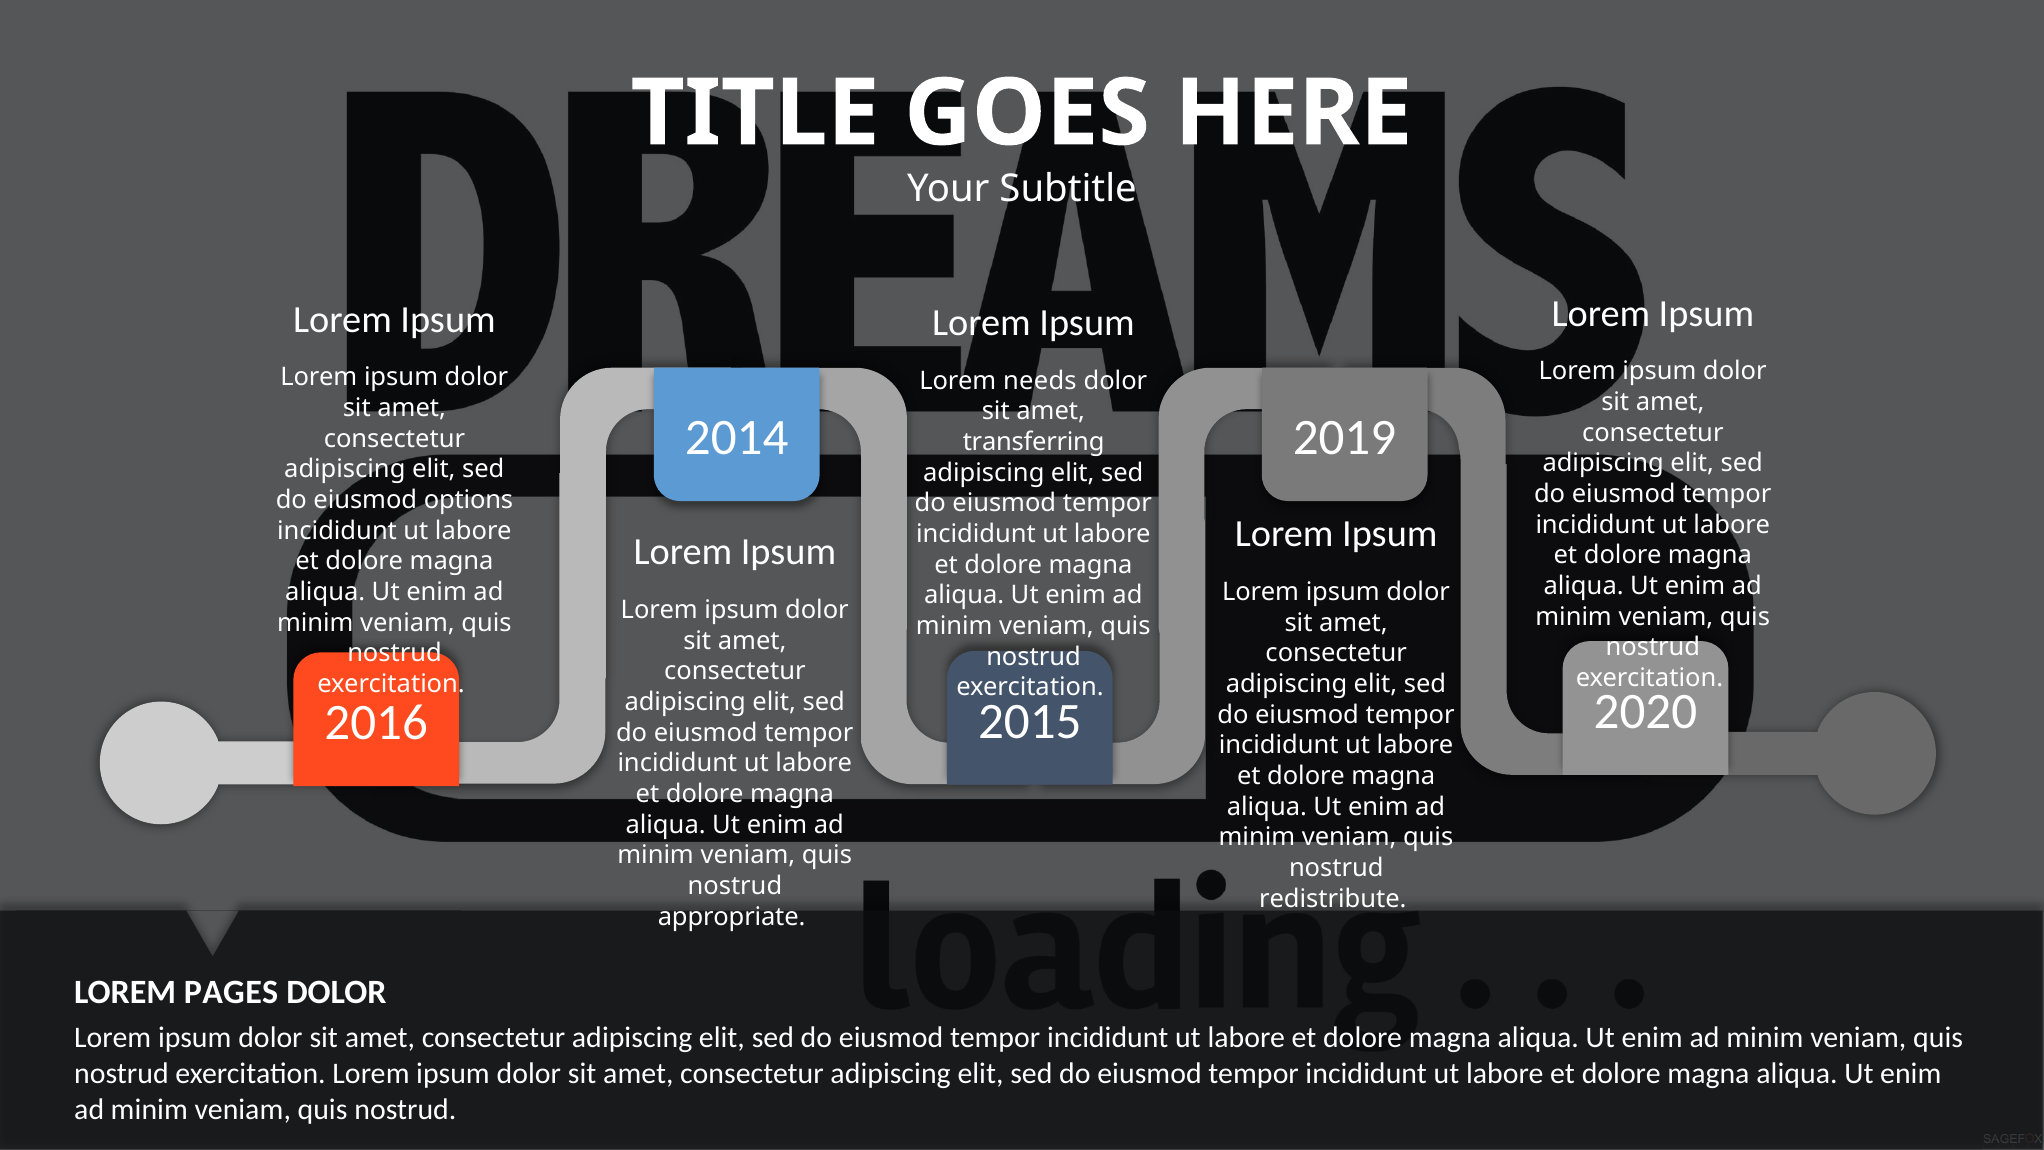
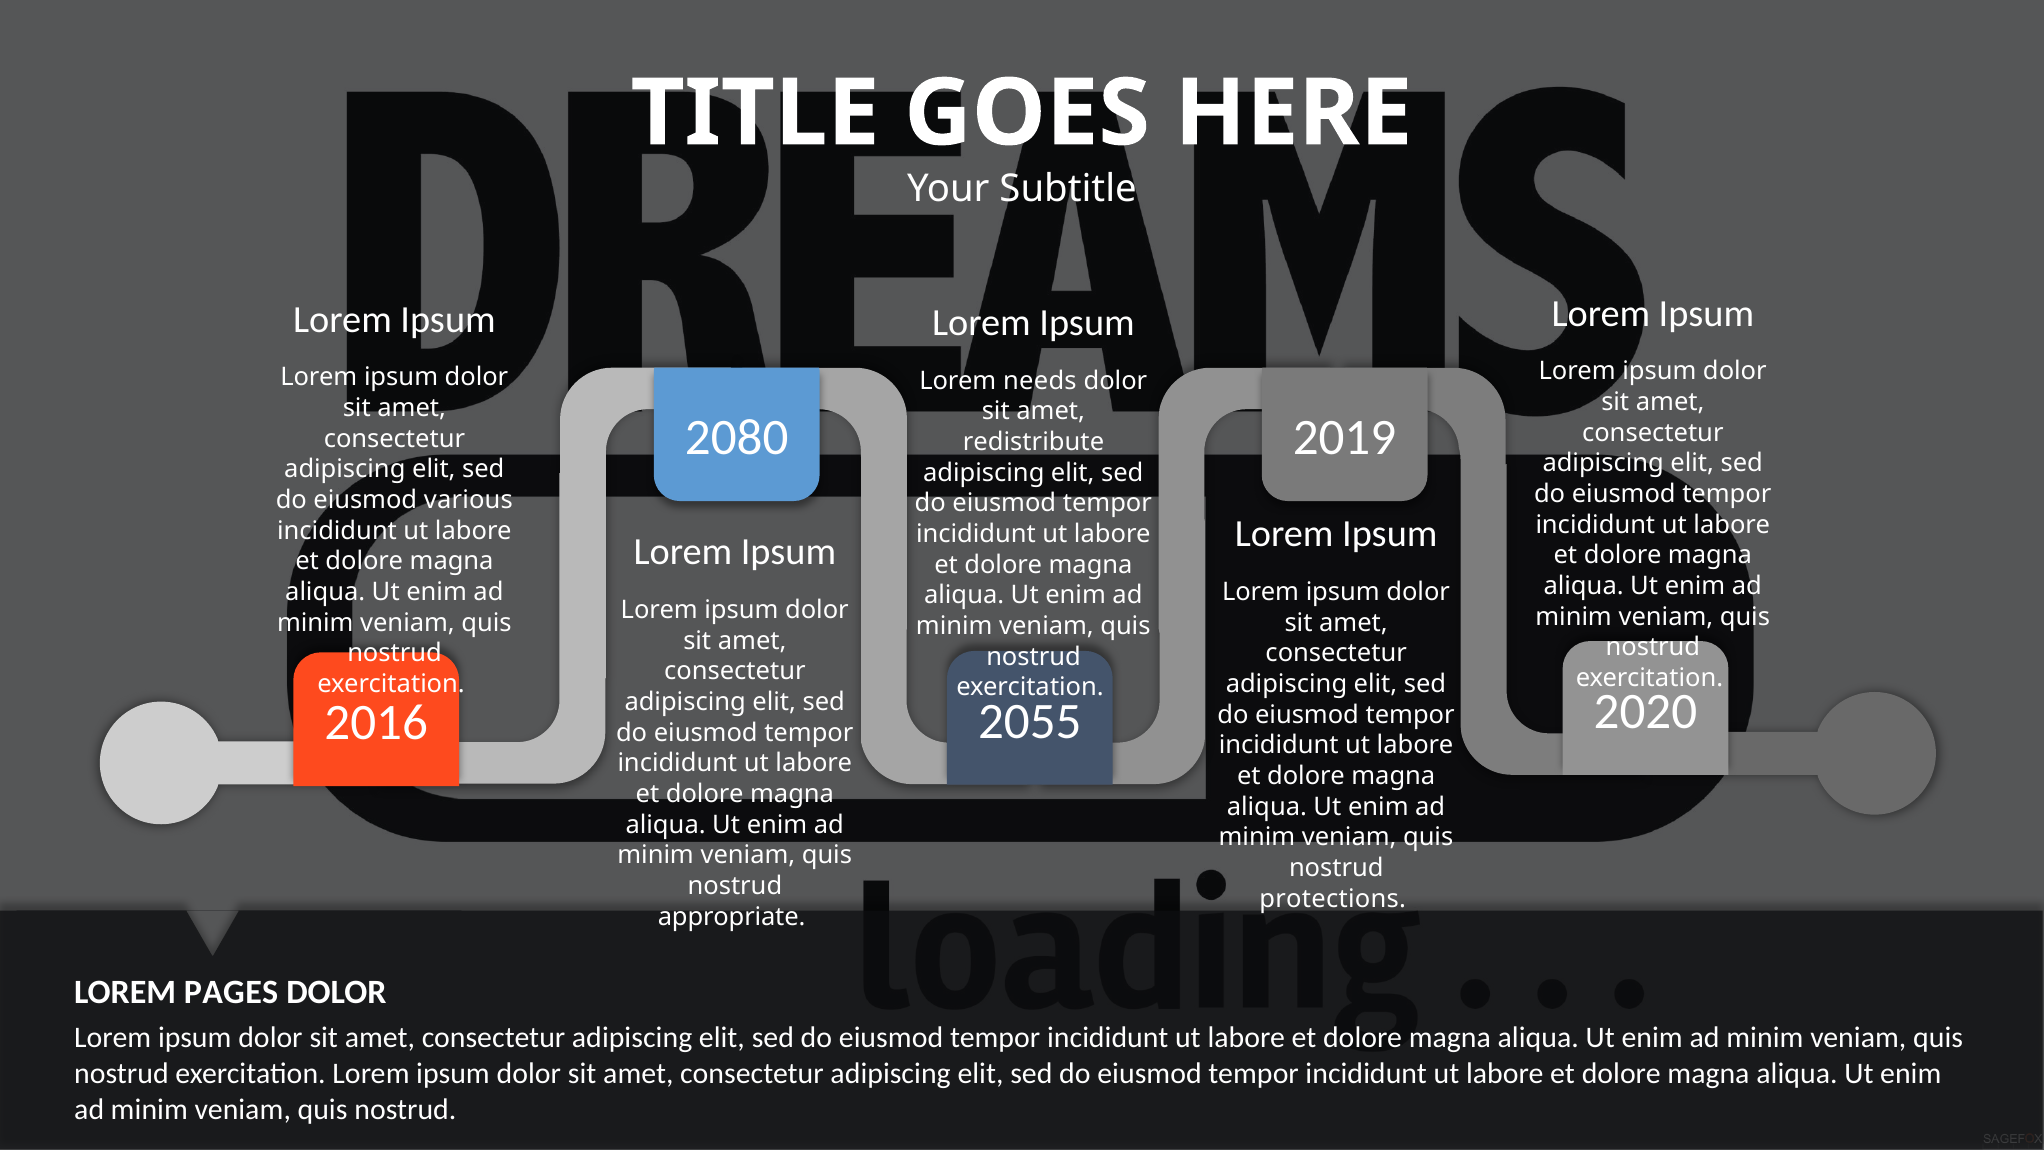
2014: 2014 -> 2080 (737, 438)
transferring: transferring -> redistribute (1033, 442)
options: options -> various (468, 500)
2015: 2015 -> 2055 (1030, 721)
redistribute: redistribute -> protections (1333, 898)
